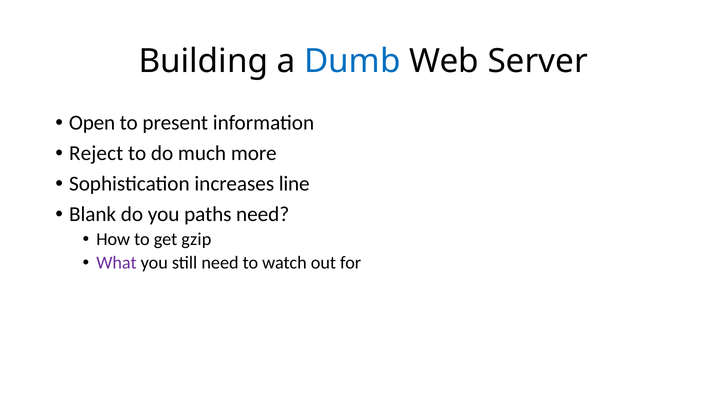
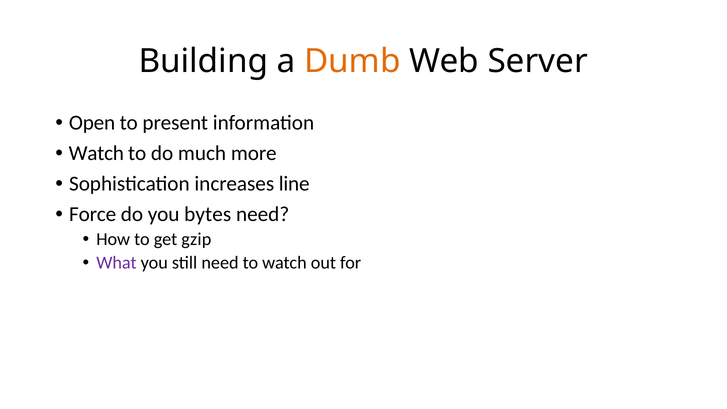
Dumb colour: blue -> orange (352, 61)
Reject: Reject -> Watch (96, 153)
Blank: Blank -> Force (93, 214)
paths: paths -> bytes (208, 214)
